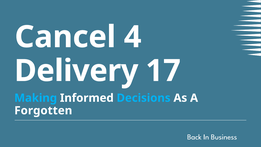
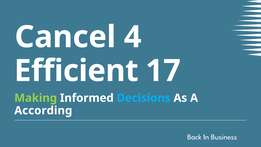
Delivery: Delivery -> Efficient (76, 71)
Making colour: light blue -> light green (36, 98)
Forgotten: Forgotten -> According (43, 110)
